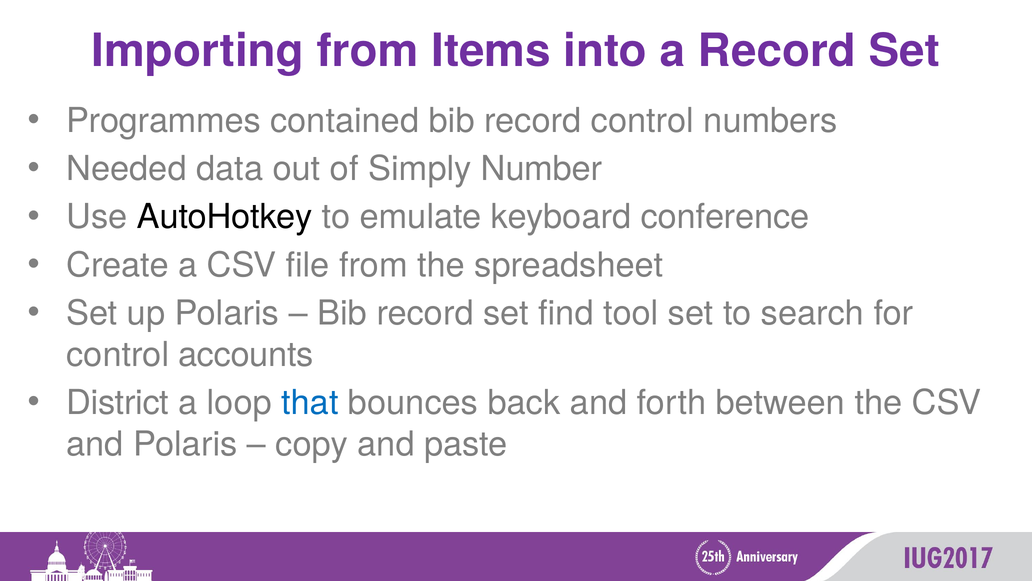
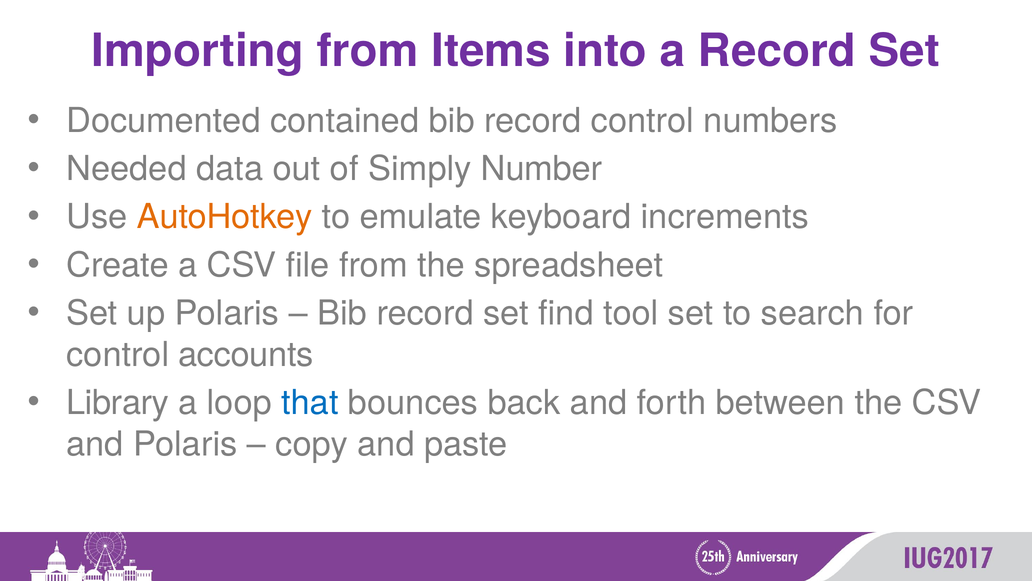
Programmes: Programmes -> Documented (163, 121)
AutoHotkey colour: black -> orange (225, 217)
conference: conference -> increments (725, 217)
District: District -> Library (118, 403)
